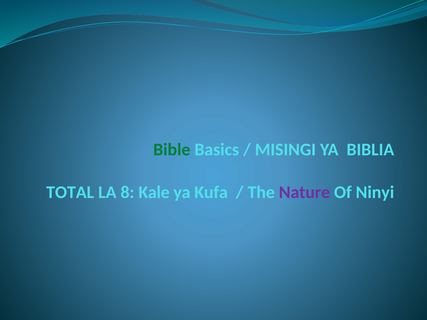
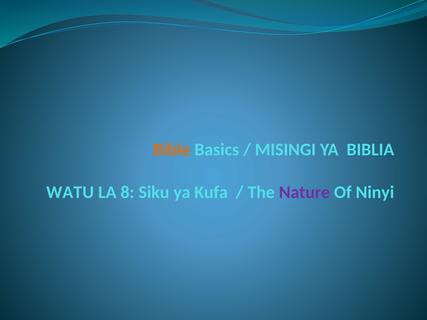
Bible colour: green -> orange (172, 150)
TOTAL: TOTAL -> WATU (70, 192)
Kale: Kale -> Siku (154, 192)
